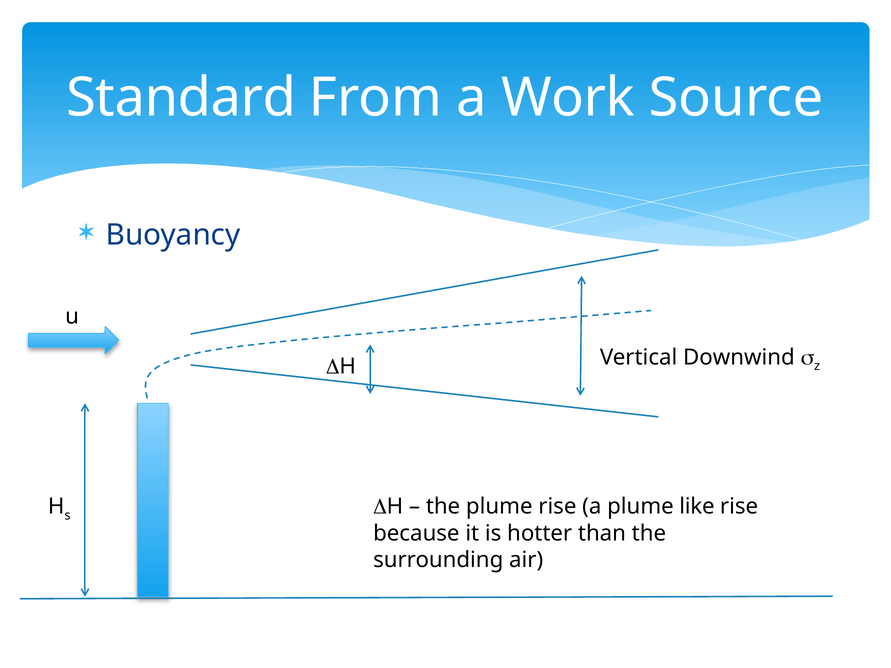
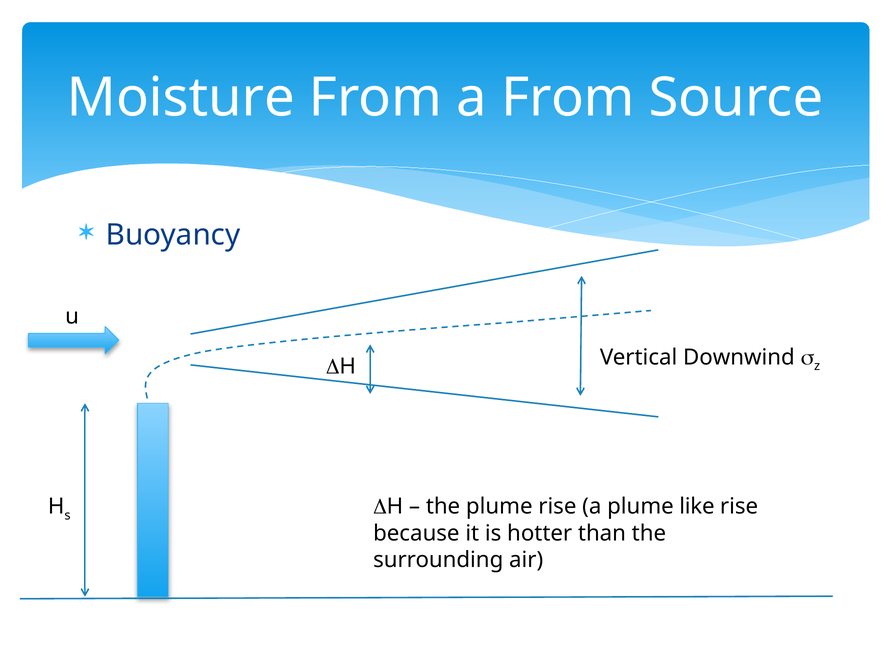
Standard: Standard -> Moisture (181, 98)
a Work: Work -> From (568, 98)
